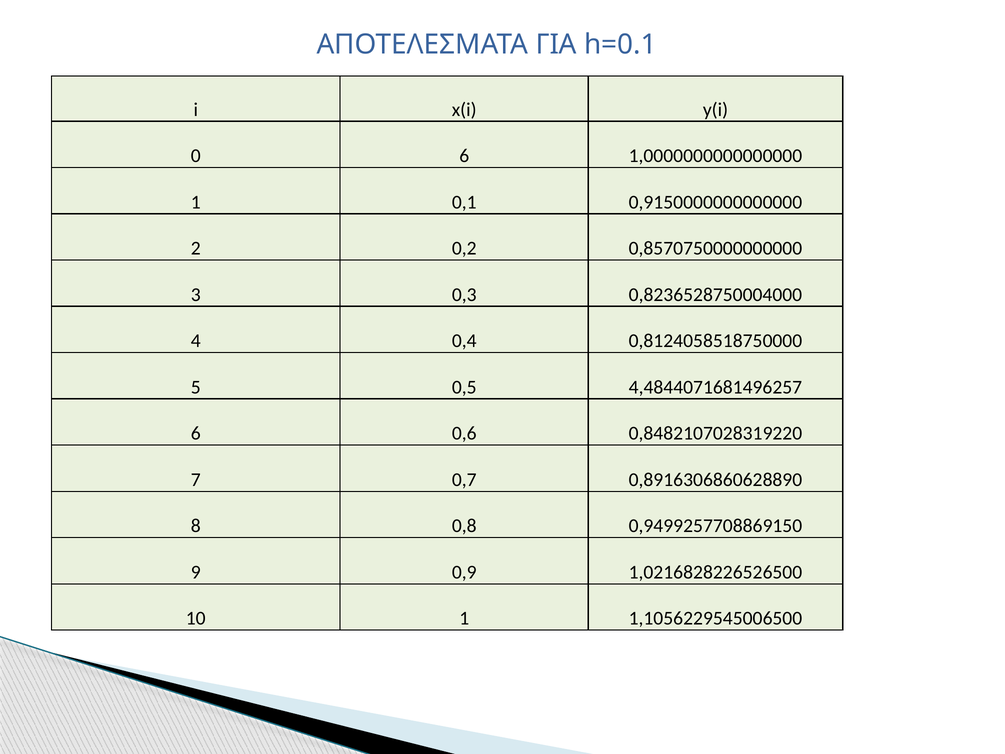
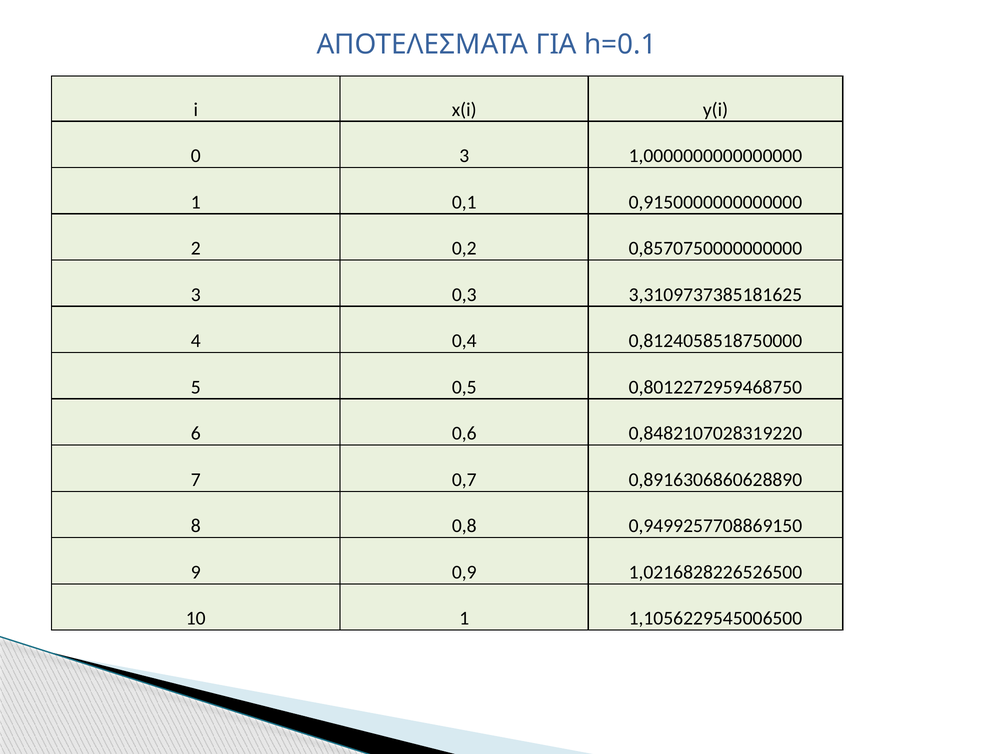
0 6: 6 -> 3 (464, 156)
0,8236528750004000: 0,8236528750004000 -> 3,3109737385181625 (715, 295)
4,4844071681496257: 4,4844071681496257 -> 0,8012272959468750 (715, 387)
